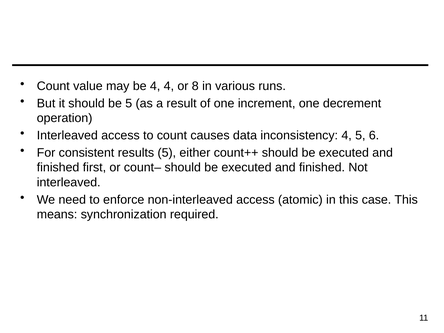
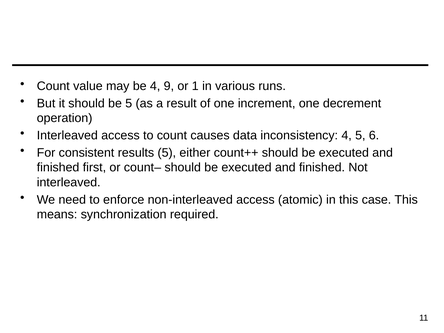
4 4: 4 -> 9 (169, 86)
8: 8 -> 1 (195, 86)
